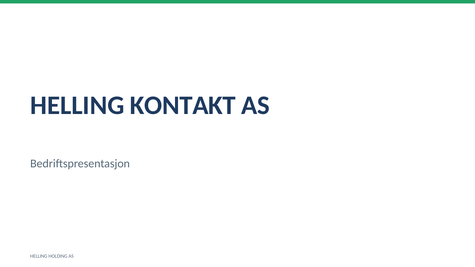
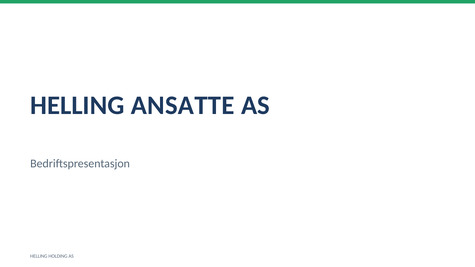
KONTAKT: KONTAKT -> ANSATTE (183, 105)
